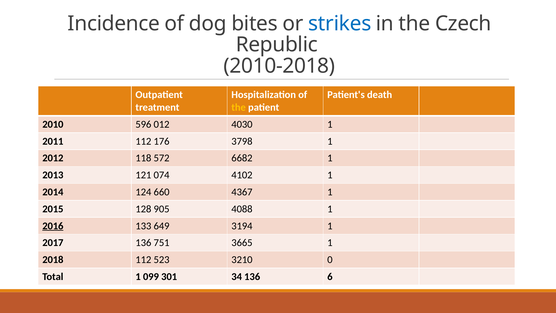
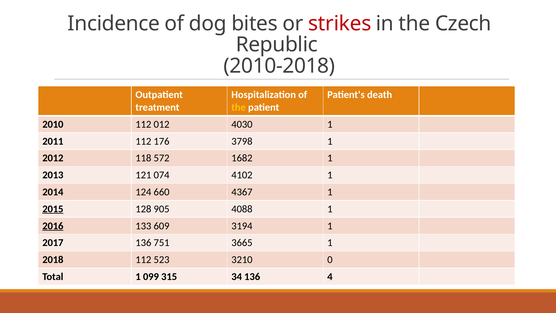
strikes colour: blue -> red (340, 23)
2010 596: 596 -> 112 (143, 124)
6682: 6682 -> 1682 (242, 158)
2015 underline: none -> present (53, 209)
649: 649 -> 609 (162, 226)
301: 301 -> 315 (169, 276)
6: 6 -> 4 (330, 276)
